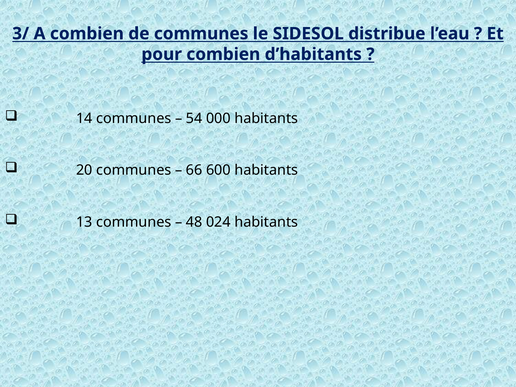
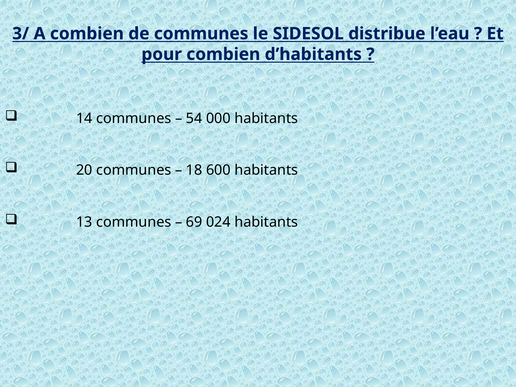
66: 66 -> 18 (194, 170)
48: 48 -> 69 (194, 222)
